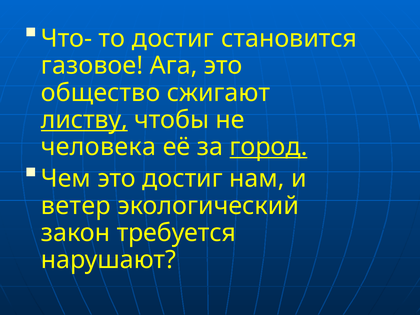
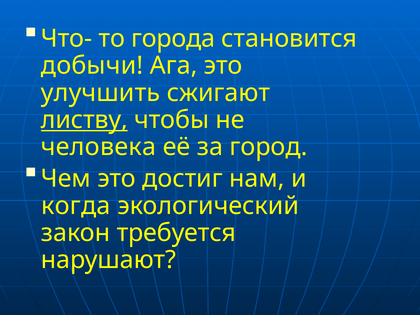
то достиг: достиг -> города (173, 39)
газовое: газовое -> добычи (92, 66)
общество: общество -> улучшить (101, 93)
город underline: present -> none (268, 147)
ветер: ветер -> когда (76, 206)
